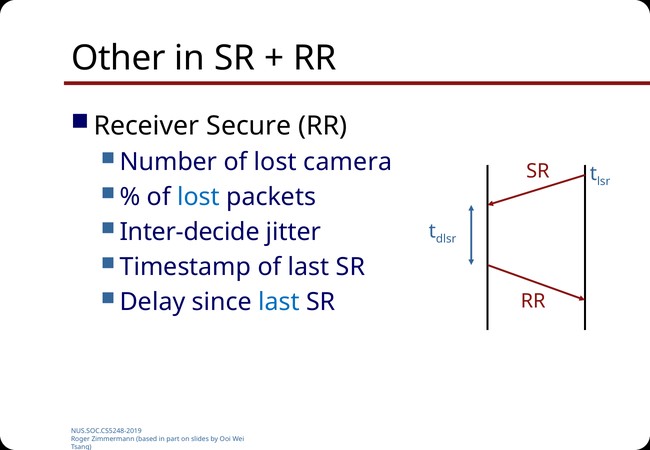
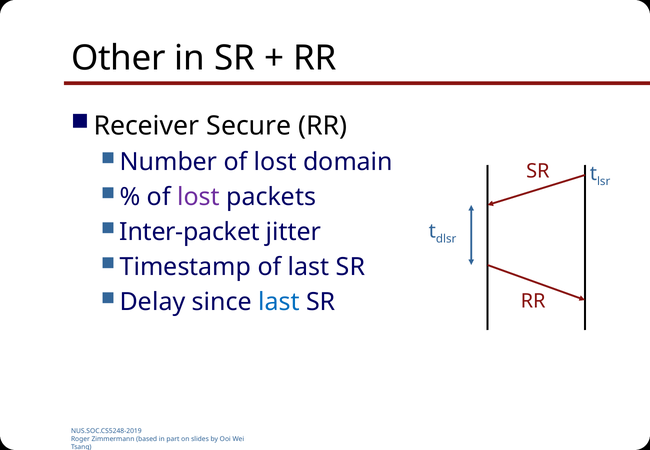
camera: camera -> domain (348, 162)
lost colour: blue -> purple (198, 197)
Inter-decide: Inter-decide -> Inter-packet (190, 232)
